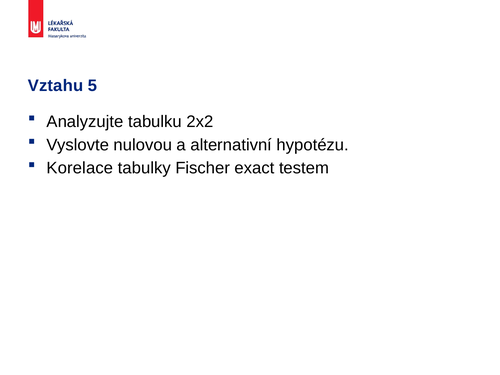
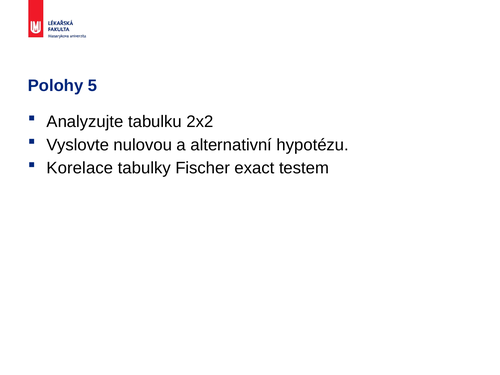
Vztahu: Vztahu -> Polohy (56, 86)
